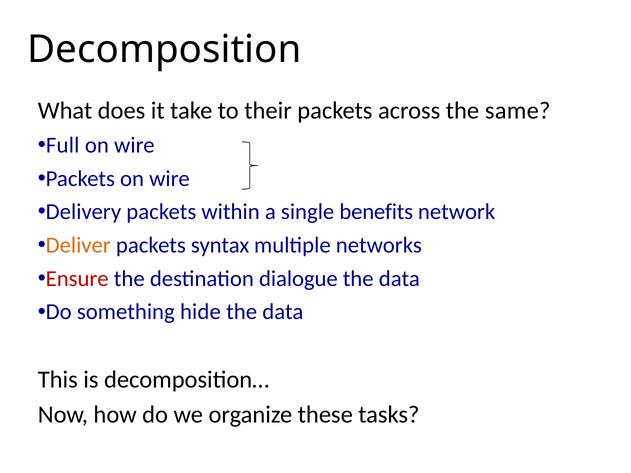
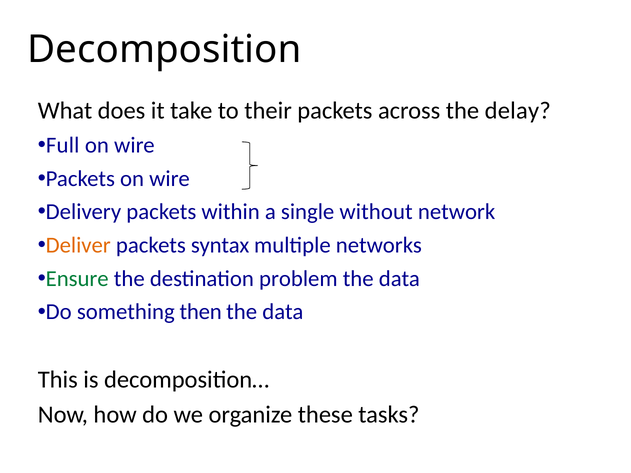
same: same -> delay (518, 111)
benefits: benefits -> without (376, 212)
Ensure colour: red -> green (77, 279)
dialogue: dialogue -> problem (298, 279)
hide: hide -> then (201, 312)
